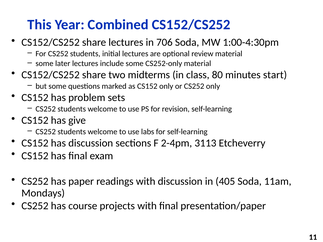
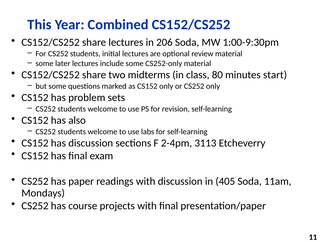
706: 706 -> 206 (164, 42)
1:00-4:30pm: 1:00-4:30pm -> 1:00-9:30pm (251, 42)
give: give -> also (77, 120)
